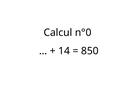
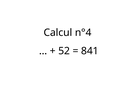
n°0: n°0 -> n°4 (83, 33)
14: 14 -> 52 (64, 51)
850: 850 -> 841 (90, 51)
